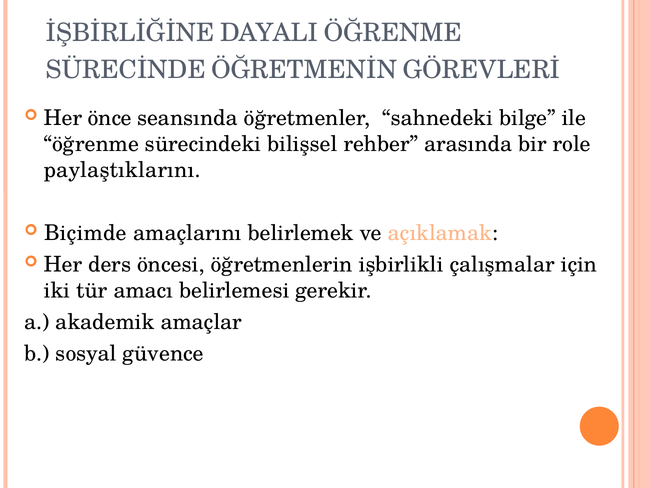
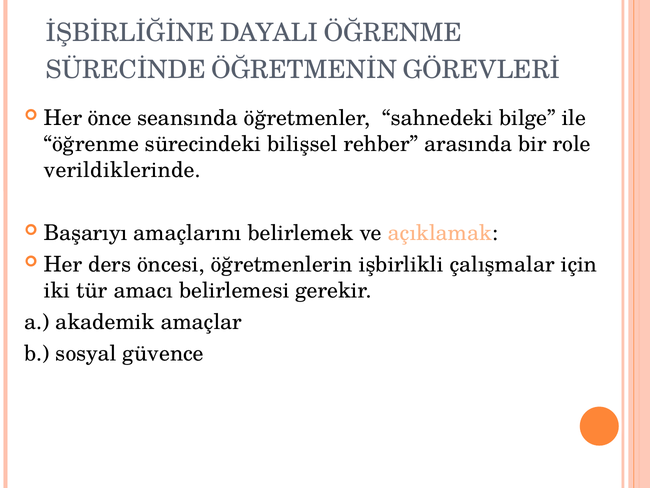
paylaştıklarını: paylaştıklarını -> verildiklerinde (122, 170)
Biçimde: Biçimde -> Başarıyı (86, 233)
